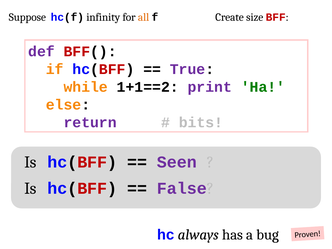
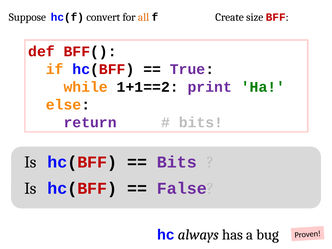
infinity: infinity -> convert (103, 17)
def colour: purple -> red (41, 52)
Seen: Seen -> Bits (177, 162)
